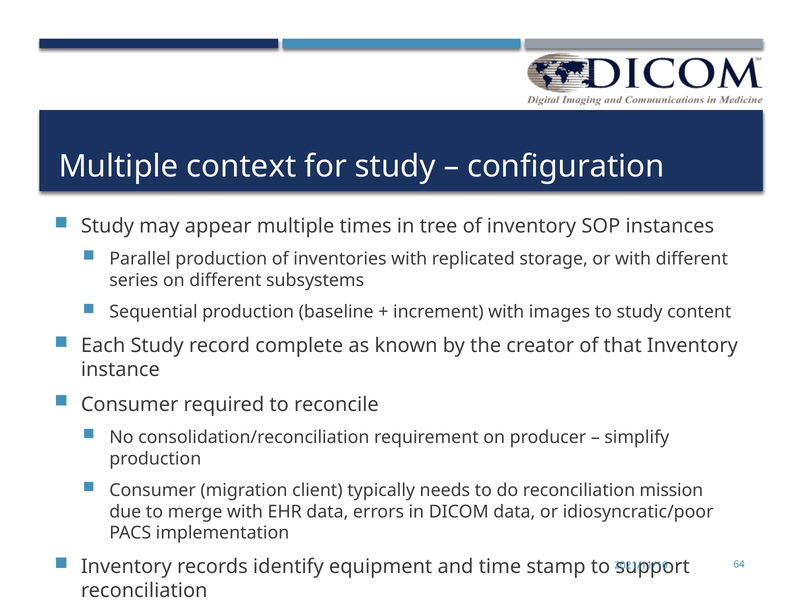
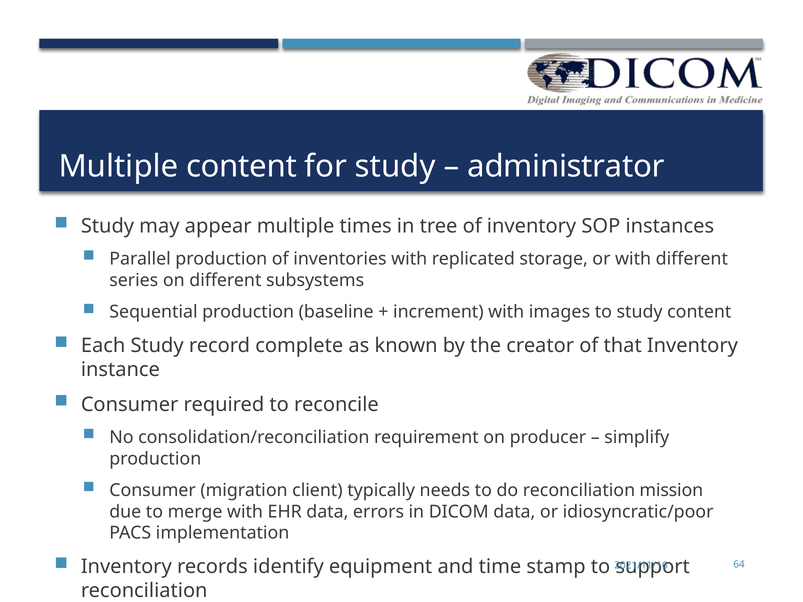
Multiple context: context -> content (242, 167)
configuration: configuration -> administrator (566, 167)
